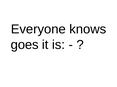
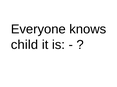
goes: goes -> child (24, 45)
